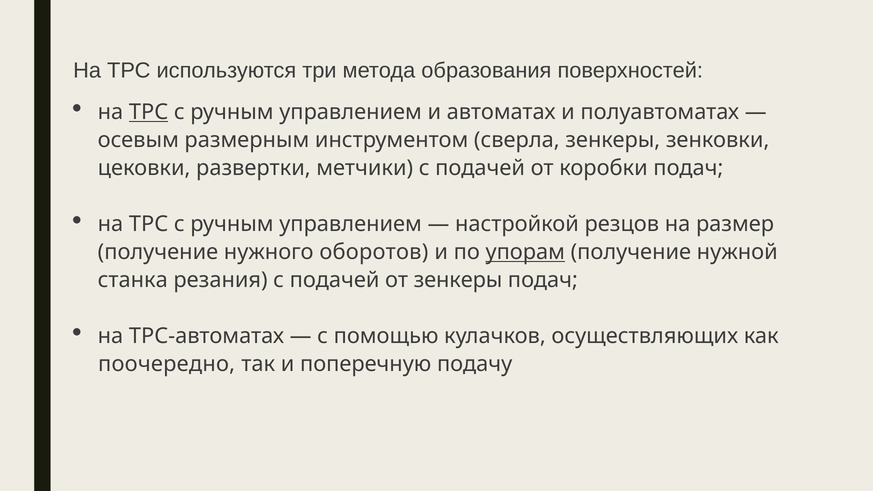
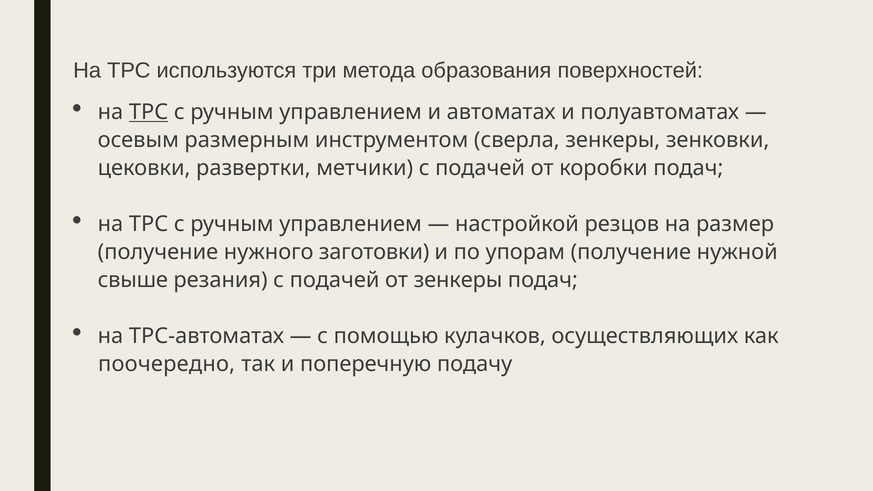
оборотов: оборотов -> заготовки (374, 252)
упорам underline: present -> none (525, 252)
станка: станка -> свыше (133, 280)
